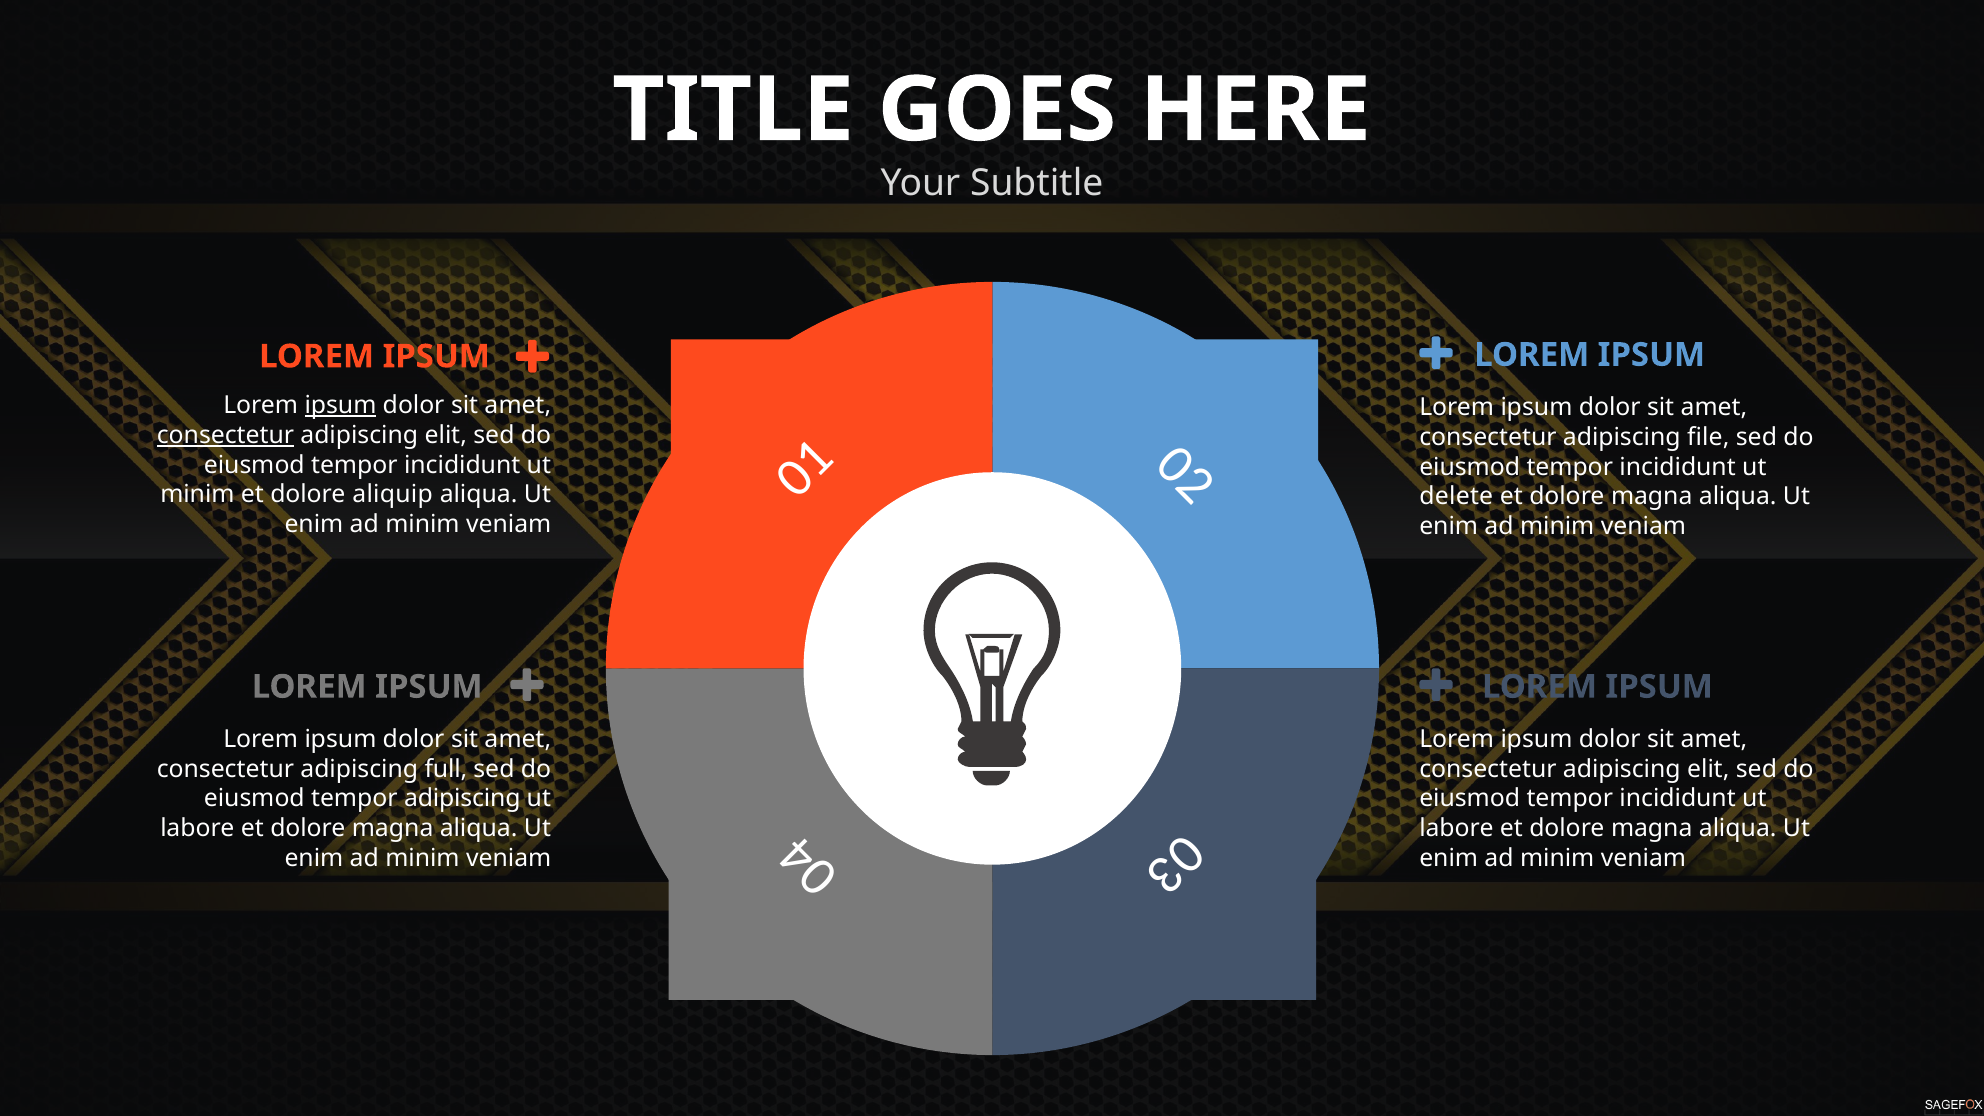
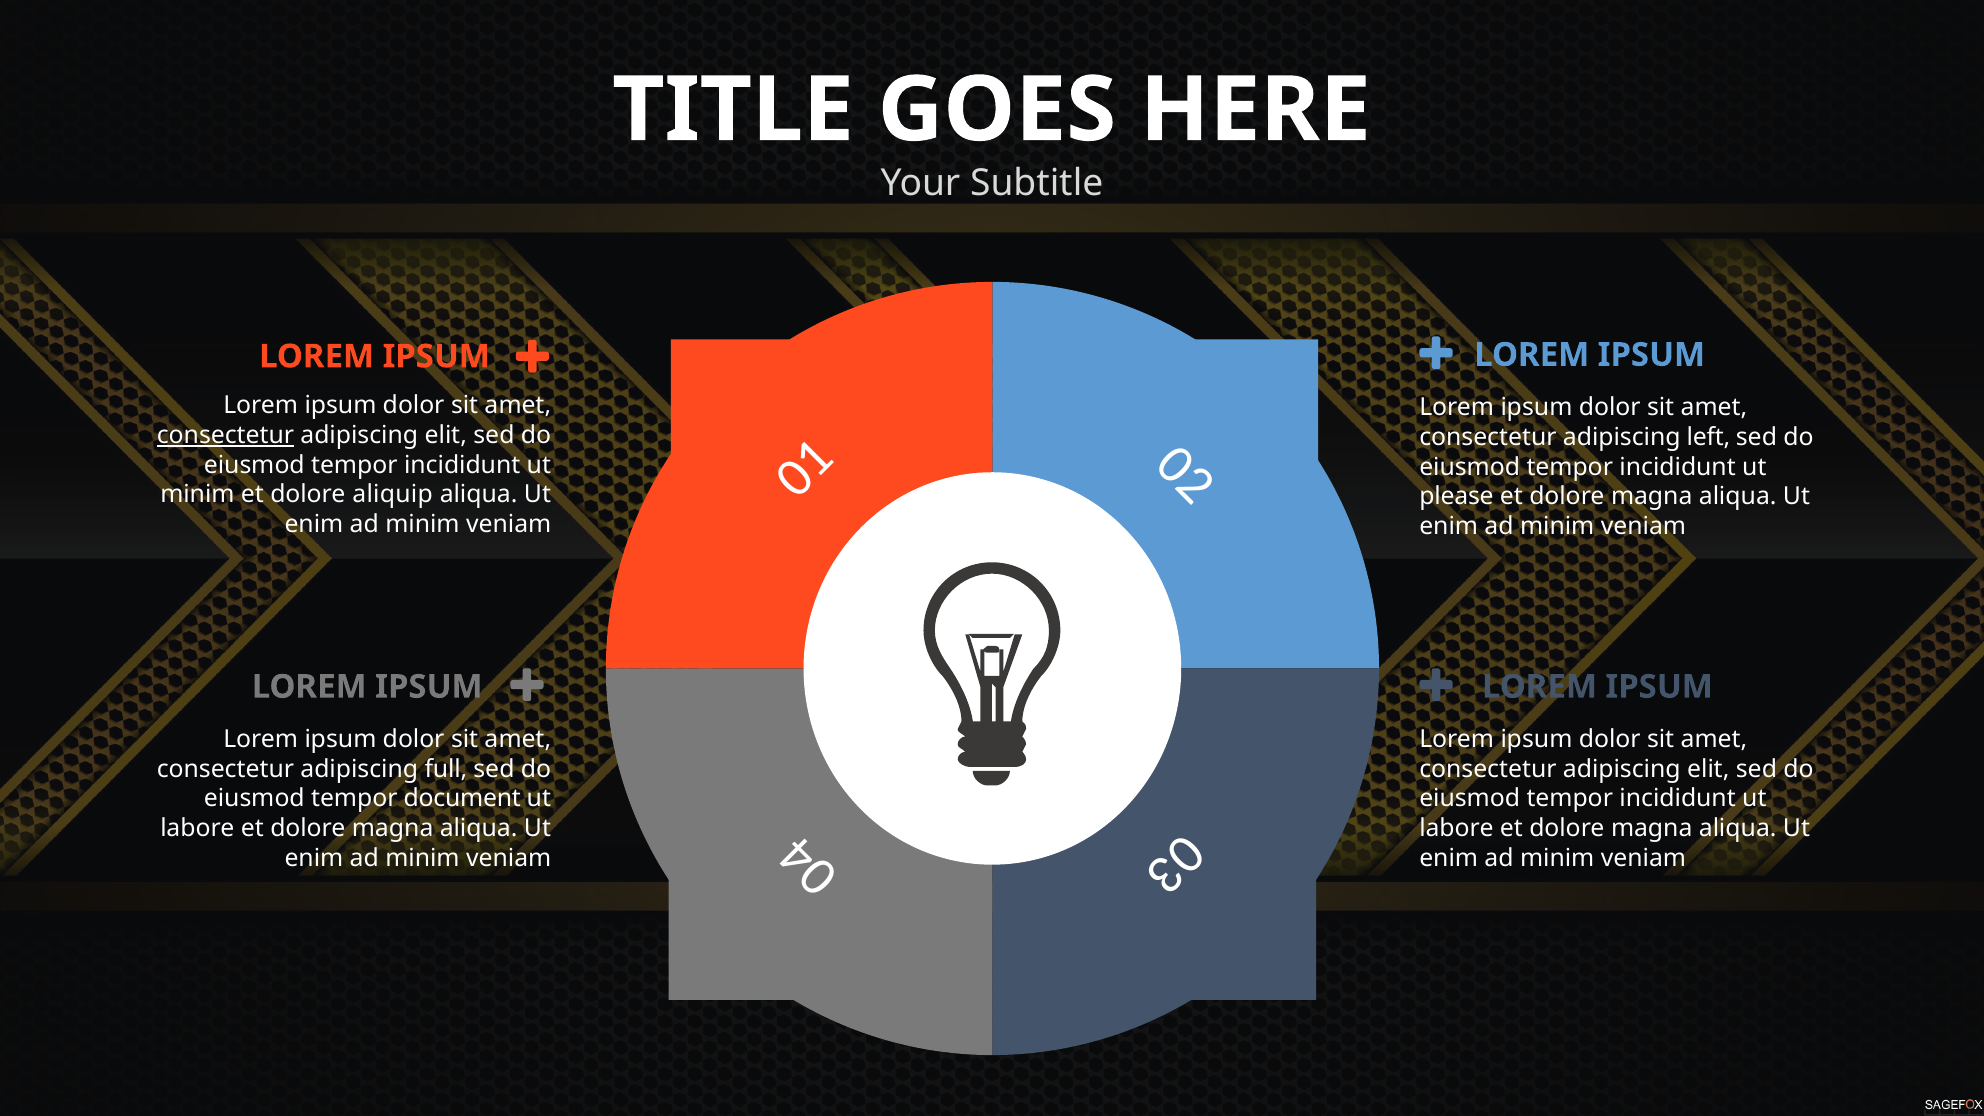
ipsum underline: present -> none (340, 406)
file: file -> left (1708, 437)
delete: delete -> please (1457, 497)
tempor adipiscing: adipiscing -> document (462, 799)
